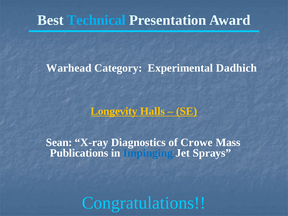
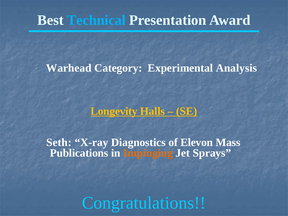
Dadhich: Dadhich -> Analysis (236, 68)
Sean: Sean -> Seth (59, 142)
Crowe: Crowe -> Elevon (197, 142)
Impinging colour: blue -> orange (148, 153)
